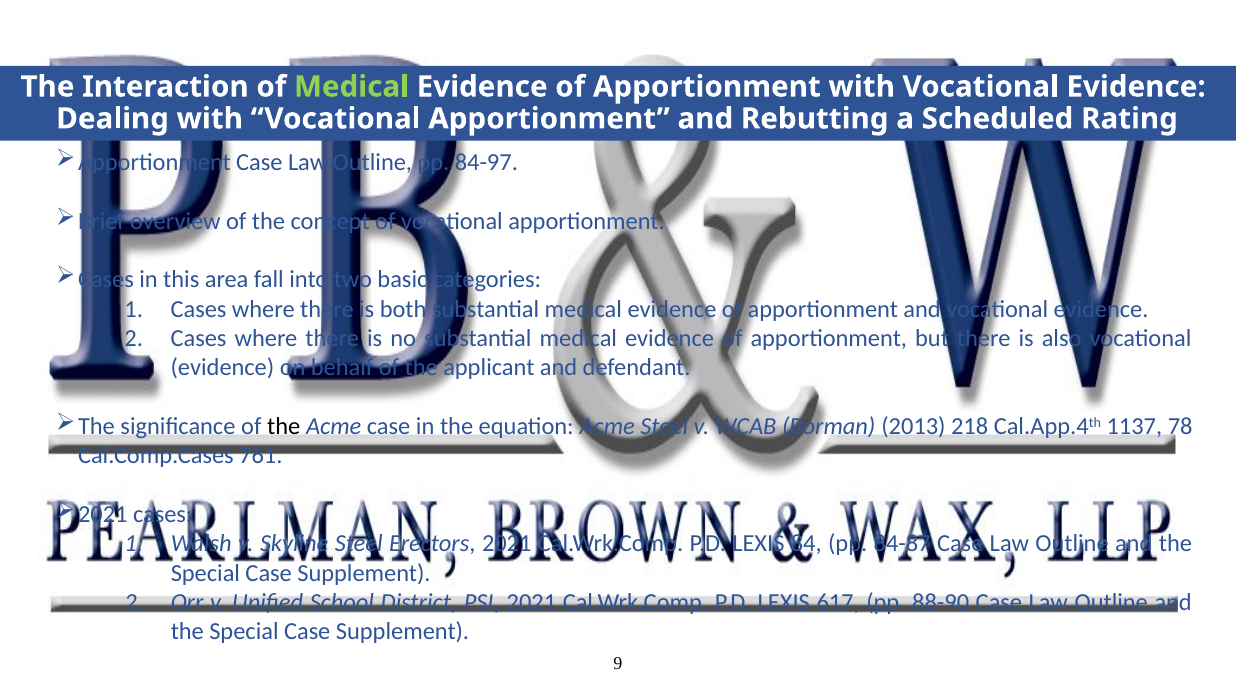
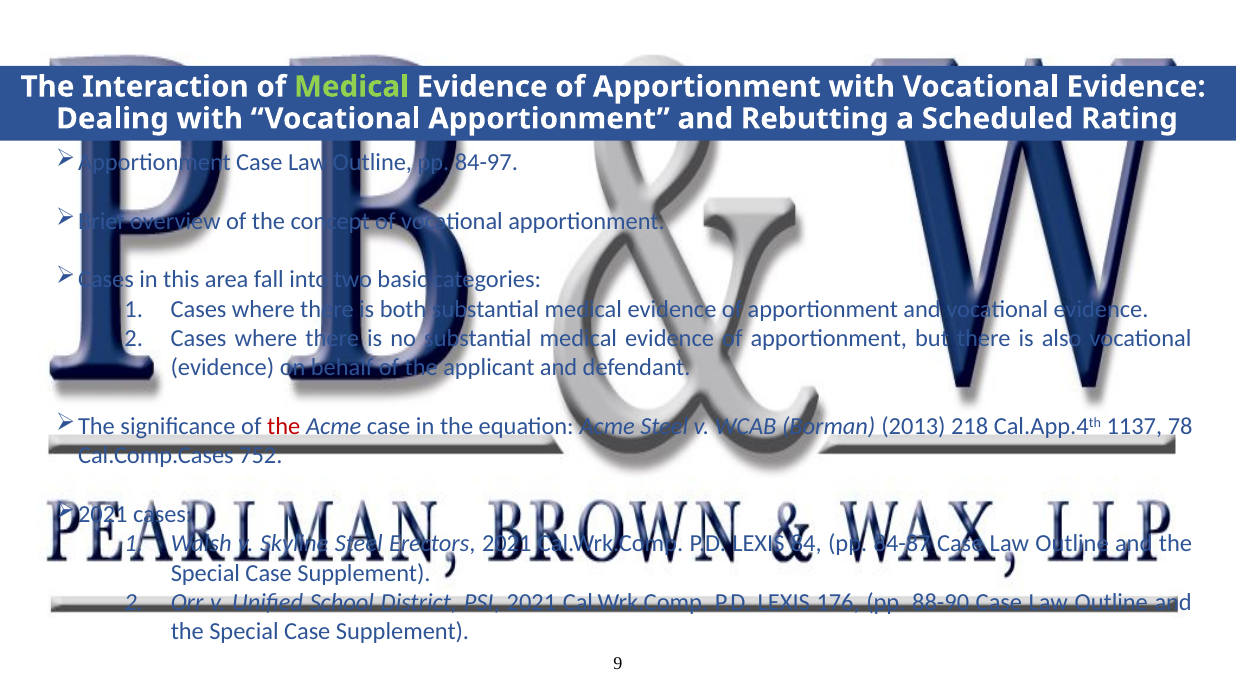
the colour: black -> red (284, 427)
761: 761 -> 752 (261, 456)
617: 617 -> 176 (838, 603)
